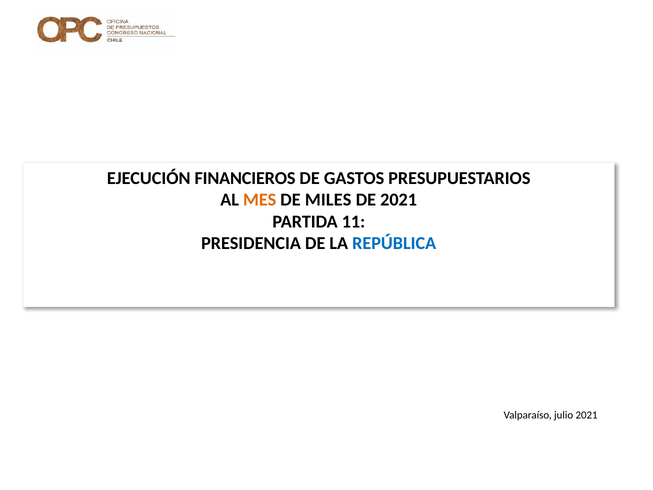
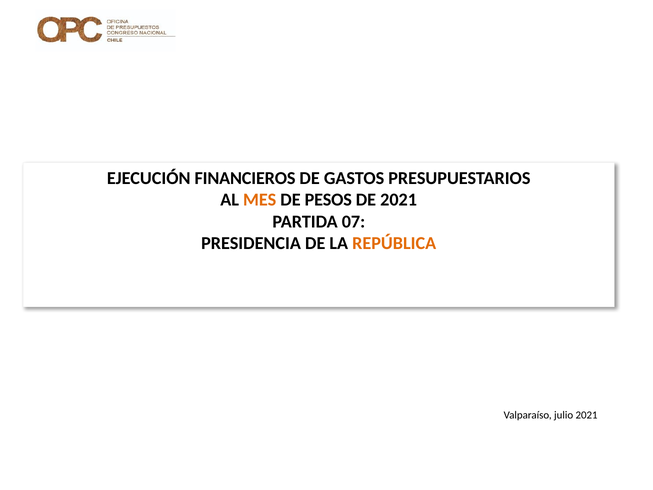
MILES: MILES -> PESOS (328, 200)
11: 11 -> 07 (353, 222)
REPÚBLICA colour: blue -> orange (394, 243)
